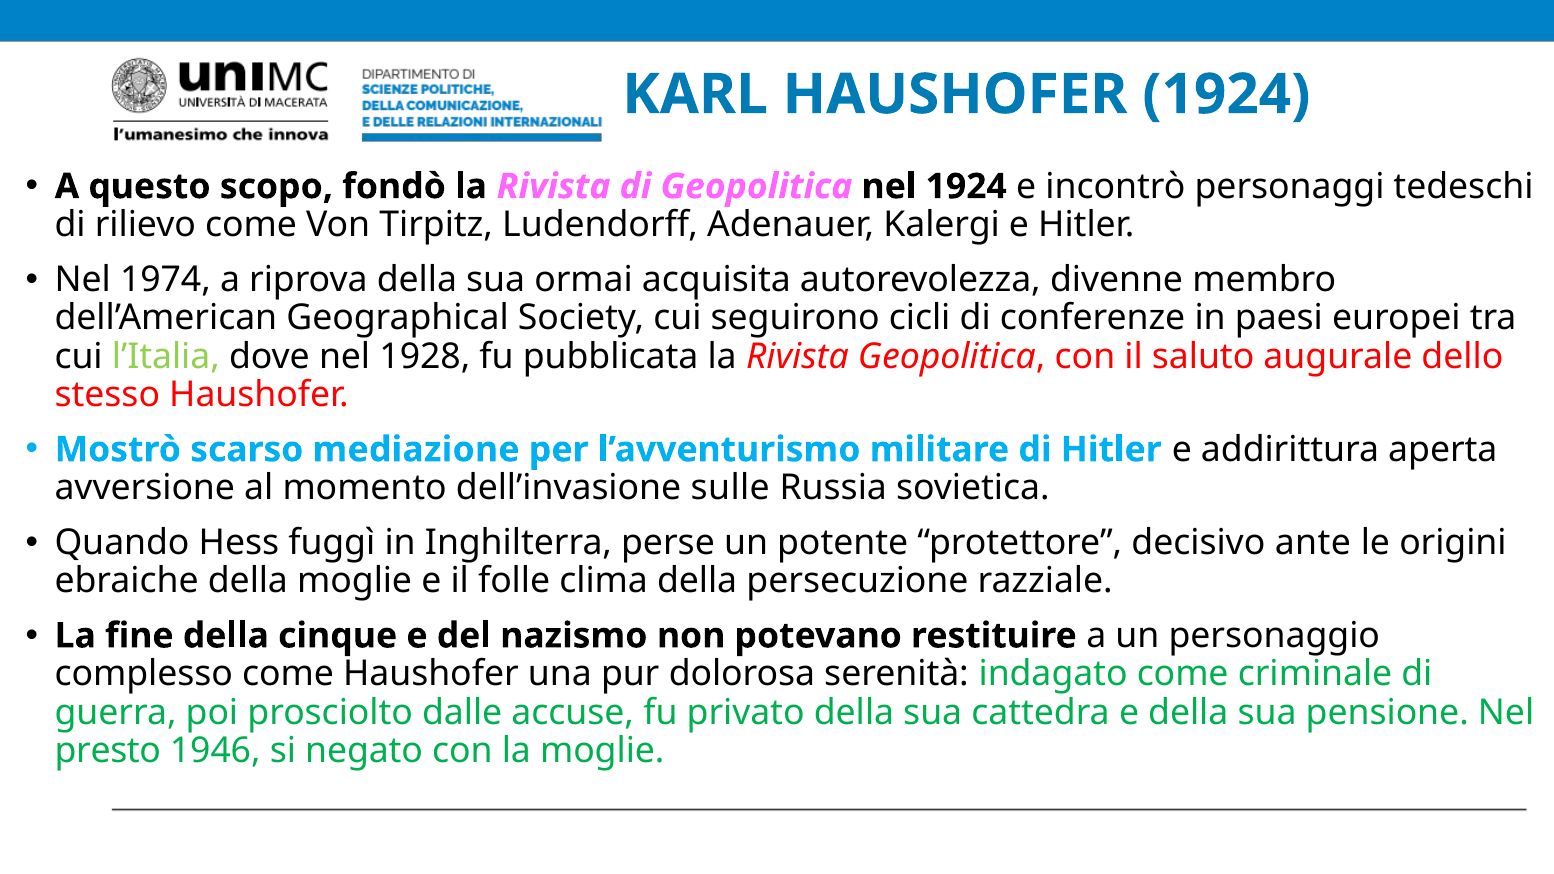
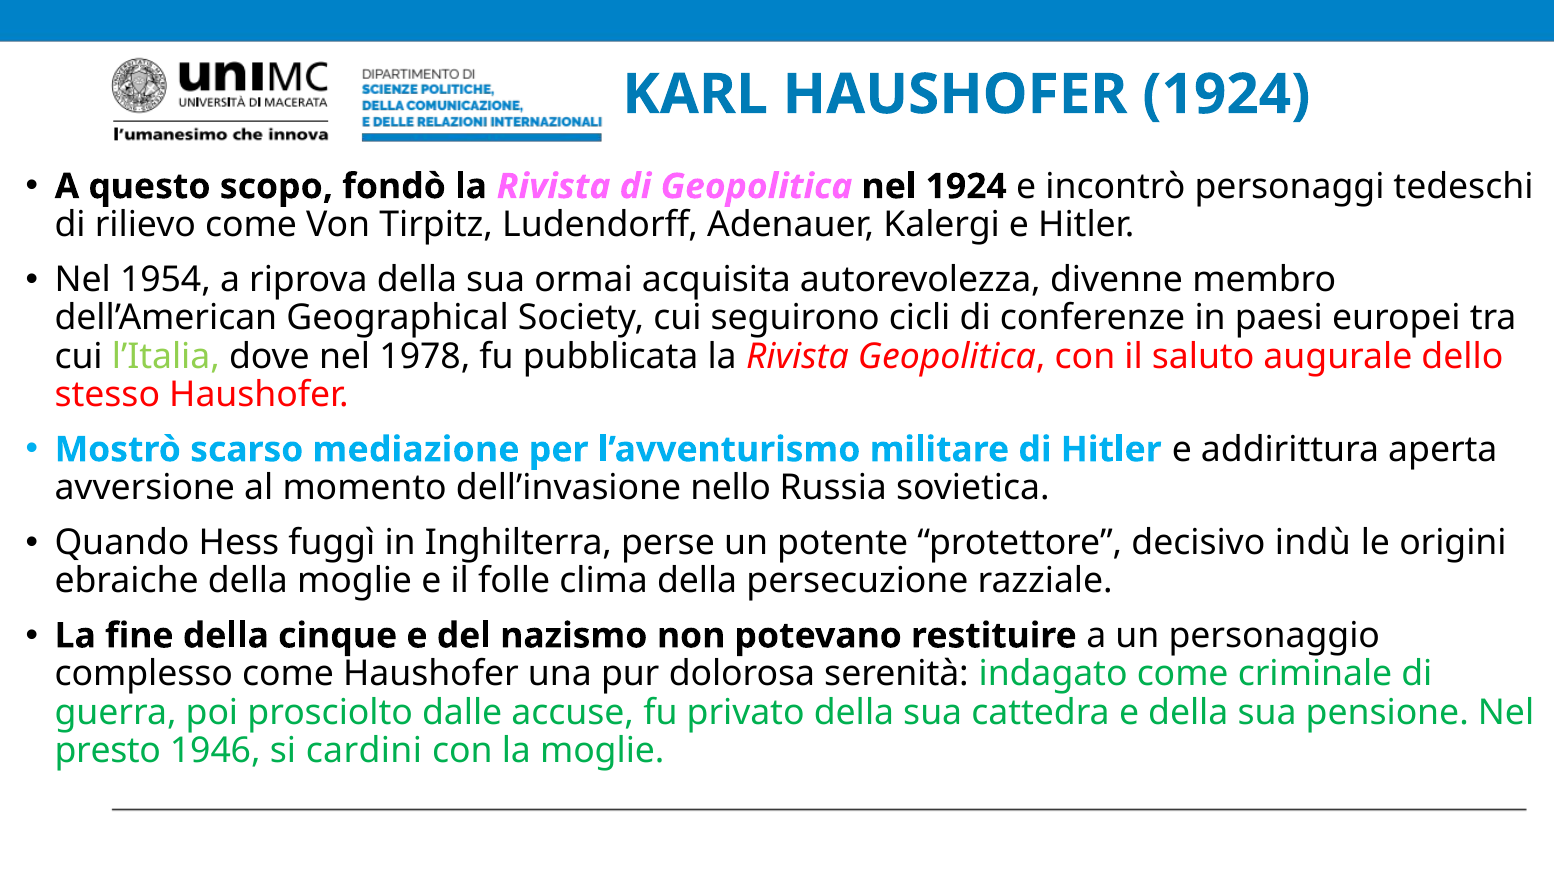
1974: 1974 -> 1954 (165, 280)
1928: 1928 -> 1978 (425, 357)
sulle: sulle -> nello (731, 488)
ante: ante -> indù (1313, 543)
negato: negato -> cardini (364, 751)
